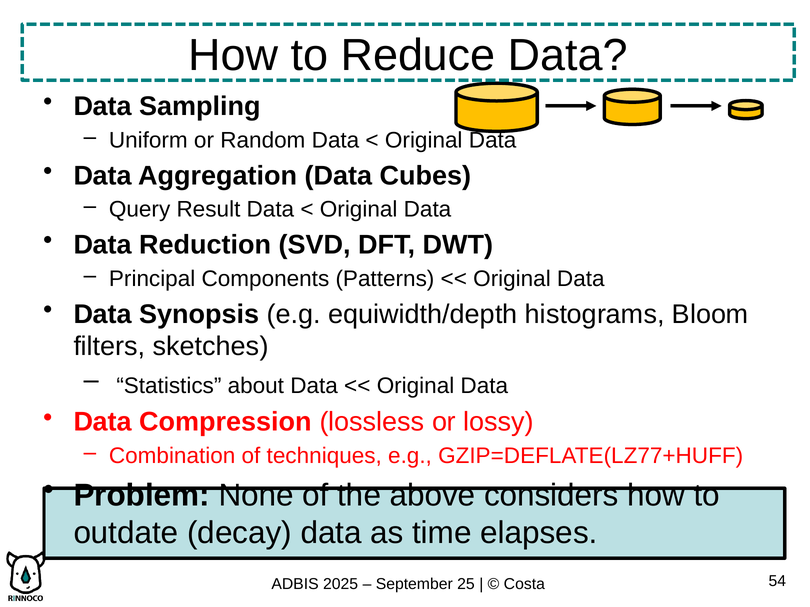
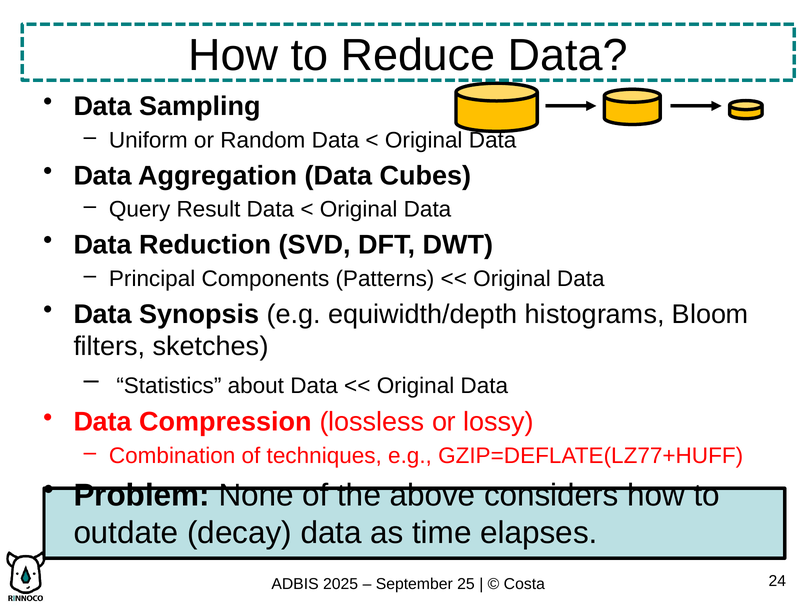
54: 54 -> 24 (777, 582)
